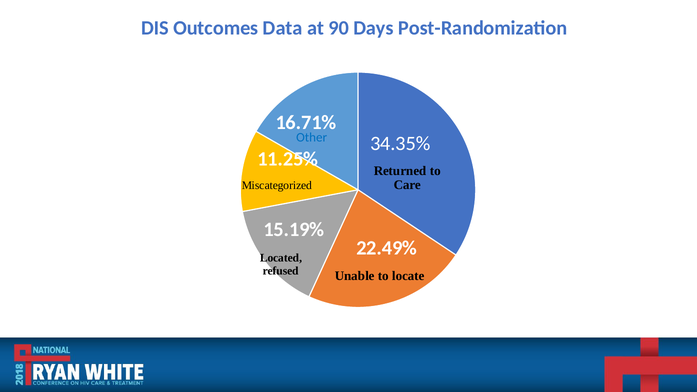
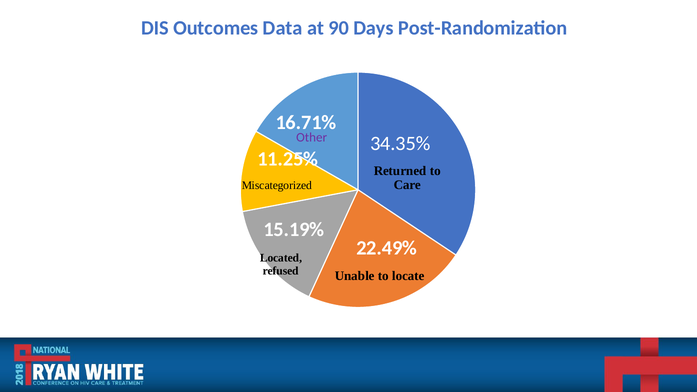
Other colour: blue -> purple (312, 138)
